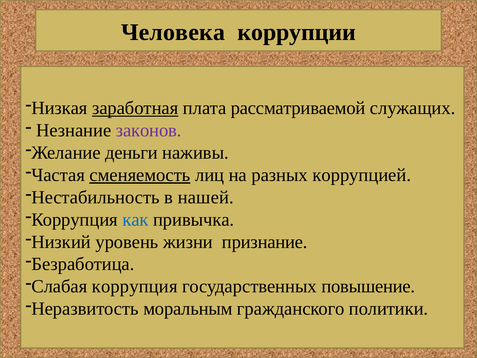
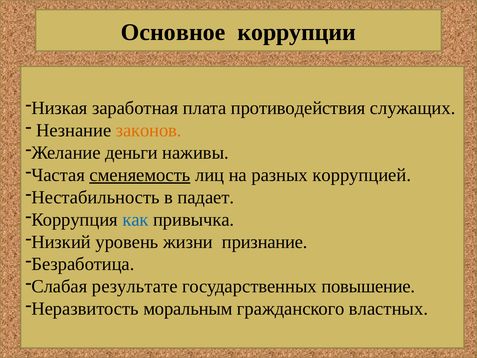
Человека: Человека -> Основное (173, 32)
заработная underline: present -> none (135, 108)
рассматриваемой: рассматриваемой -> противодействия (298, 108)
законов colour: purple -> orange (149, 130)
нашей: нашей -> падает (206, 197)
Слабая коррупция: коррупция -> результате (135, 286)
политики: политики -> властных (389, 309)
